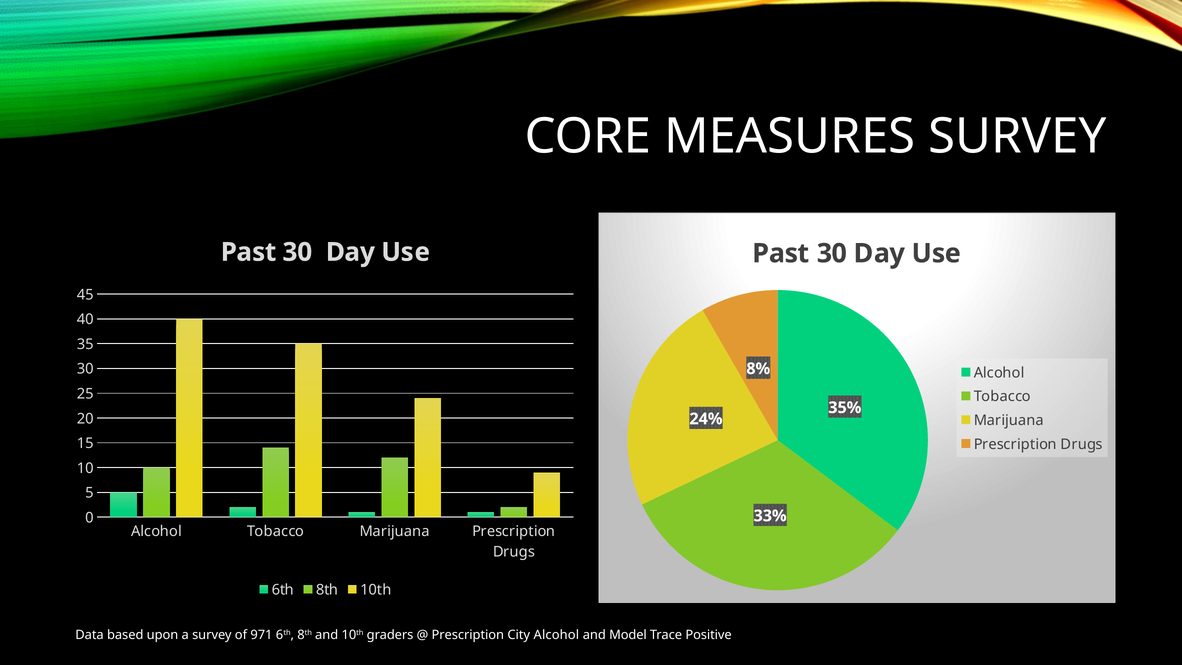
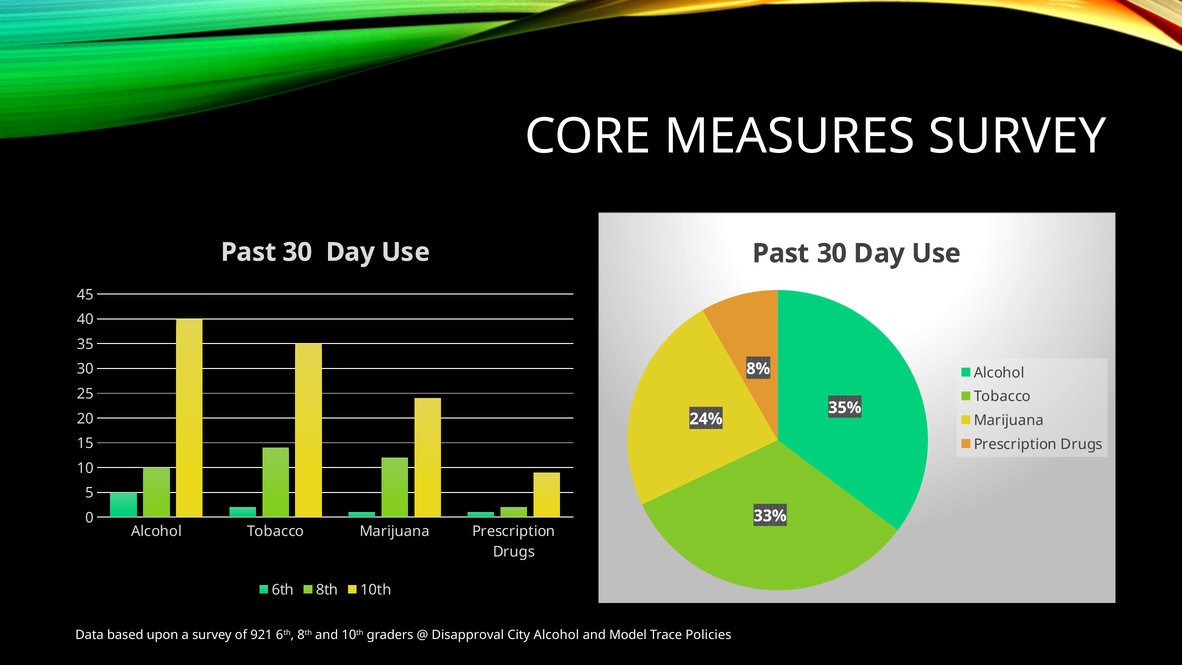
971: 971 -> 921 (261, 635)
Prescription: Prescription -> Disapproval (468, 635)
Positive: Positive -> Policies (708, 635)
